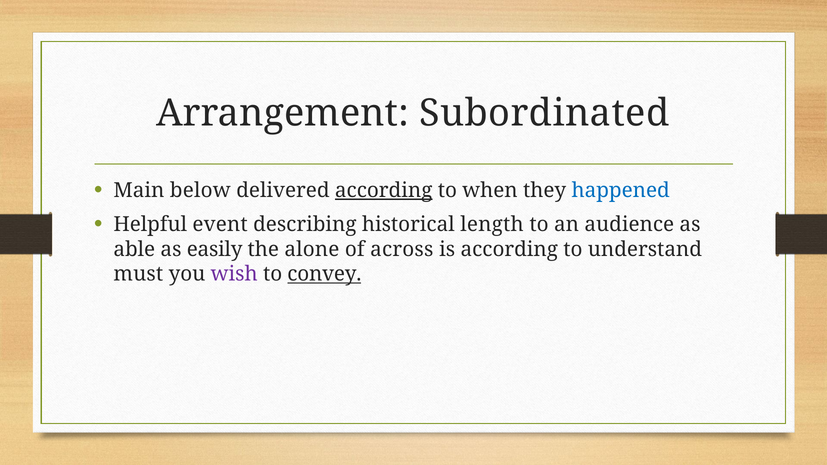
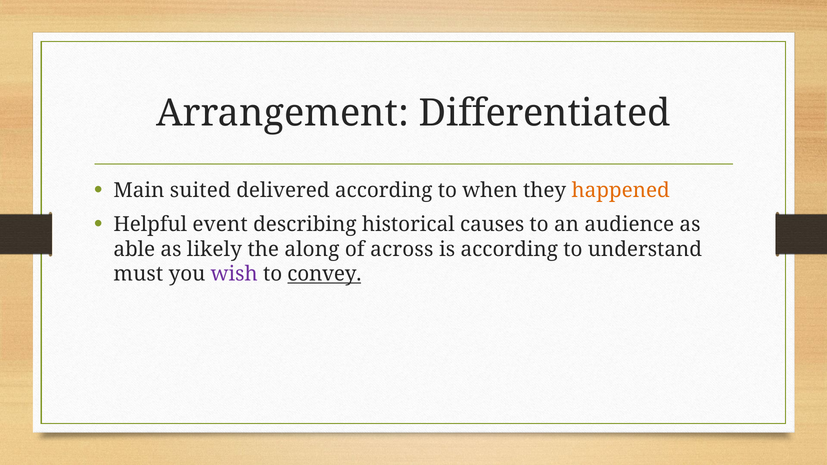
Subordinated: Subordinated -> Differentiated (545, 113)
below: below -> suited (200, 190)
according underline: present -> none (384, 190)
happened colour: blue -> orange (621, 190)
length: length -> causes (492, 225)
easily: easily -> likely (214, 249)
alone: alone -> along (312, 249)
